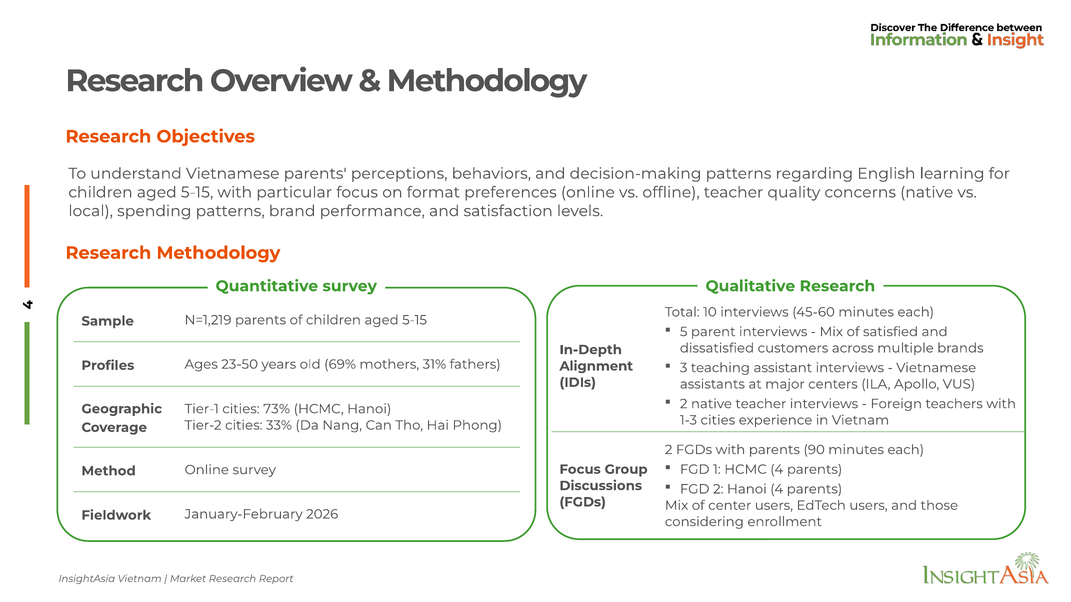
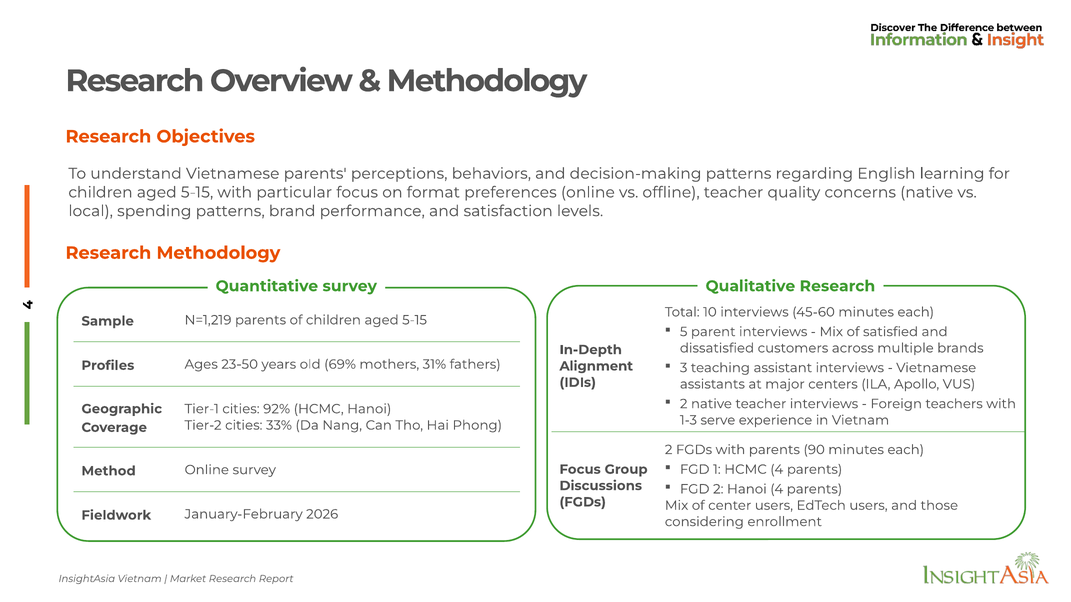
73%: 73% -> 92% (277, 409)
1-3 cities: cities -> serve (718, 420)
